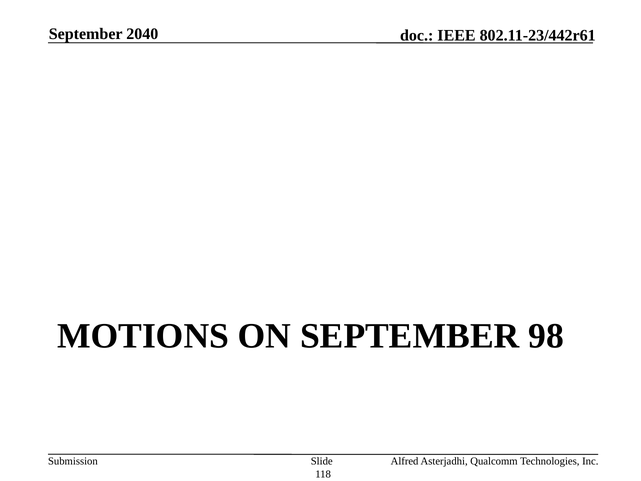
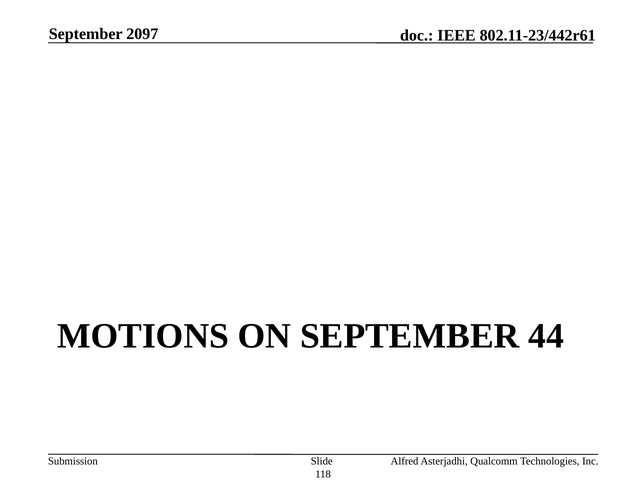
2040: 2040 -> 2097 (142, 34)
98: 98 -> 44 (546, 336)
